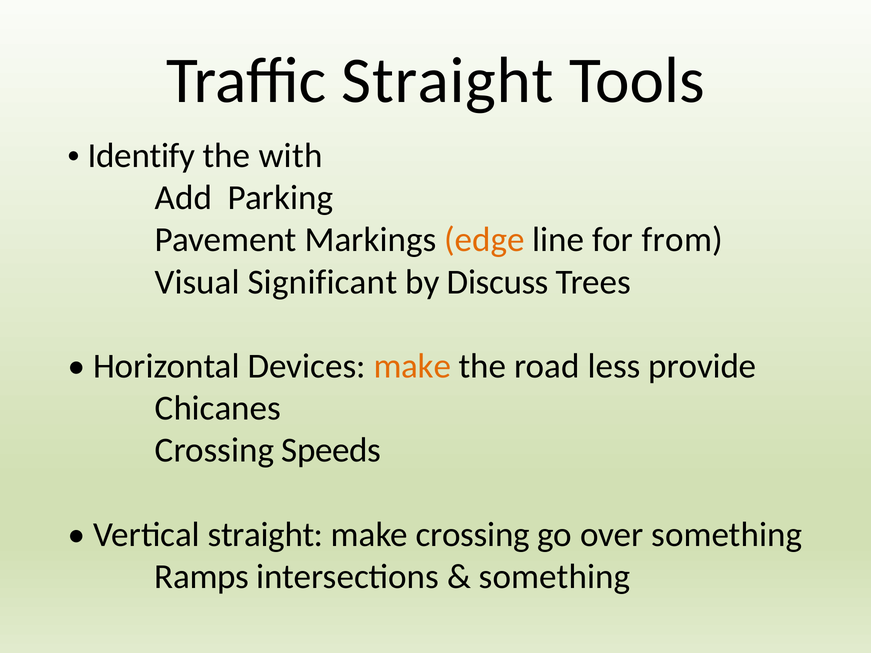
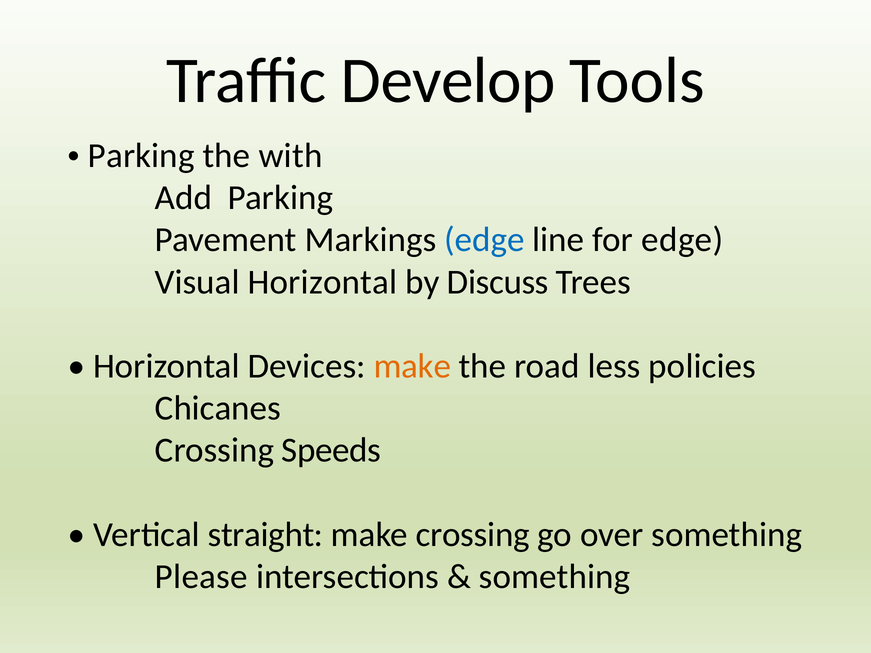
Traffic Straight: Straight -> Develop (448, 81)
Identify: Identify -> Parking (141, 156)
edge colour: orange -> blue (484, 240)
for from: from -> edge (682, 240)
Visual Significant: Significant -> Horizontal (322, 282)
provide: provide -> policies (702, 366)
Ramps: Ramps -> Please (201, 577)
